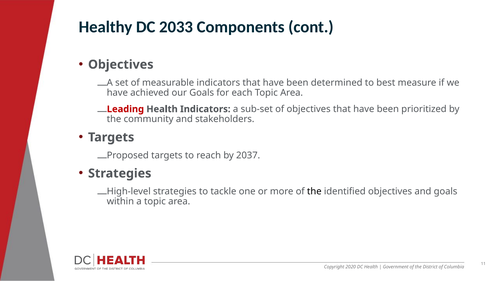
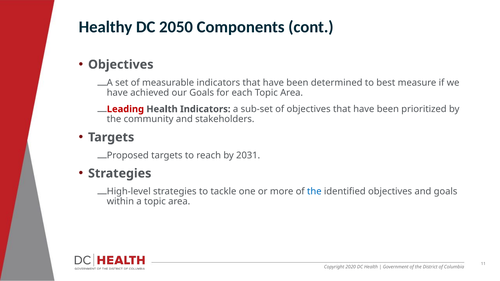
2033: 2033 -> 2050 (176, 27)
2037: 2037 -> 2031 (248, 155)
the colour: black -> blue (314, 192)
